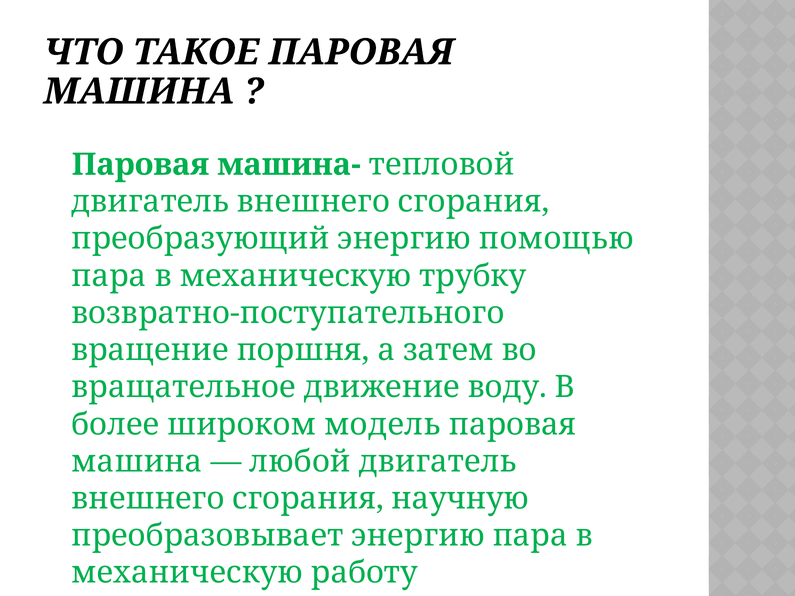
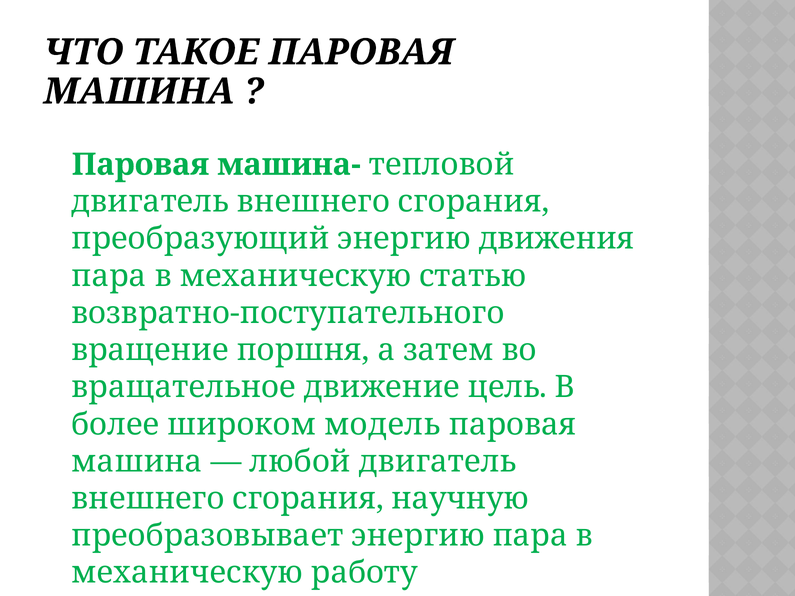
помощью: помощью -> движения (557, 239)
трубку: трубку -> статью (473, 276)
воду: воду -> цель (507, 387)
